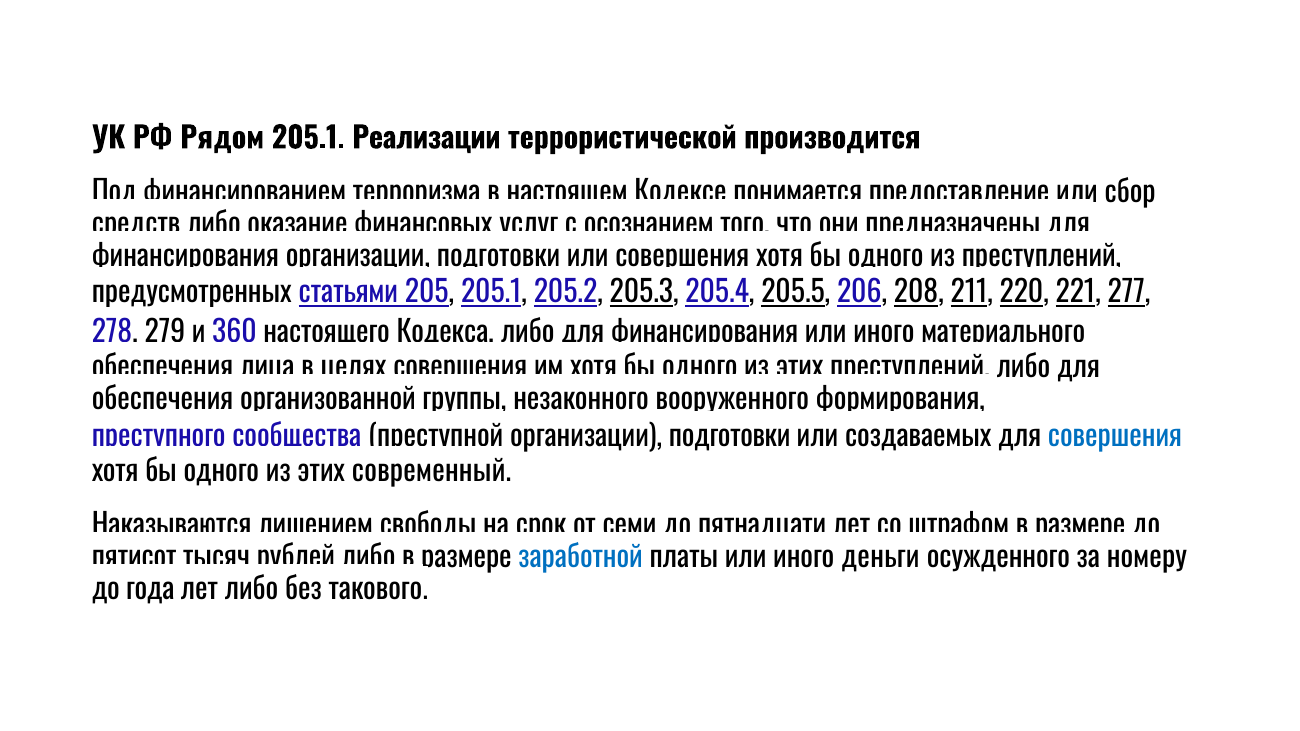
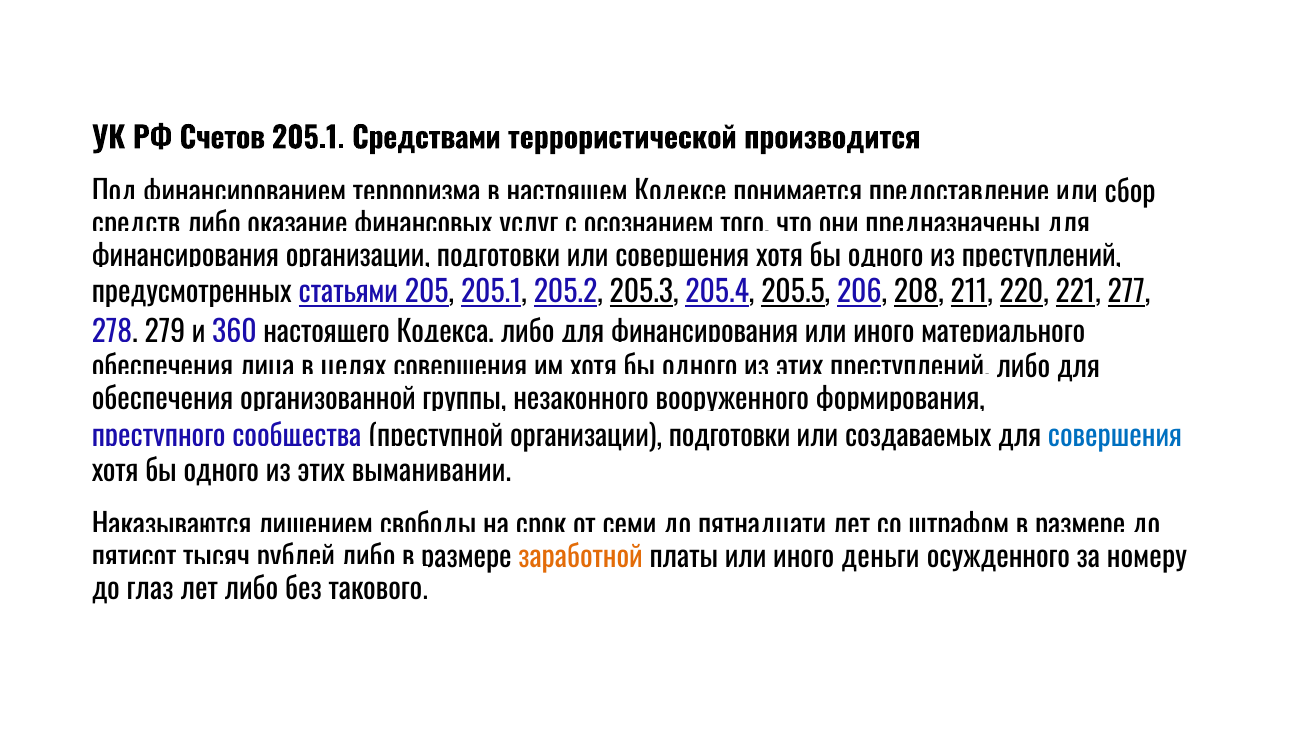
Рядом: Рядом -> Счетов (222, 139)
Реализации: Реализации -> Средствами (426, 139)
современный: современный -> выманивании (432, 472)
заработной colour: blue -> orange (581, 558)
года: года -> глаз (150, 590)
